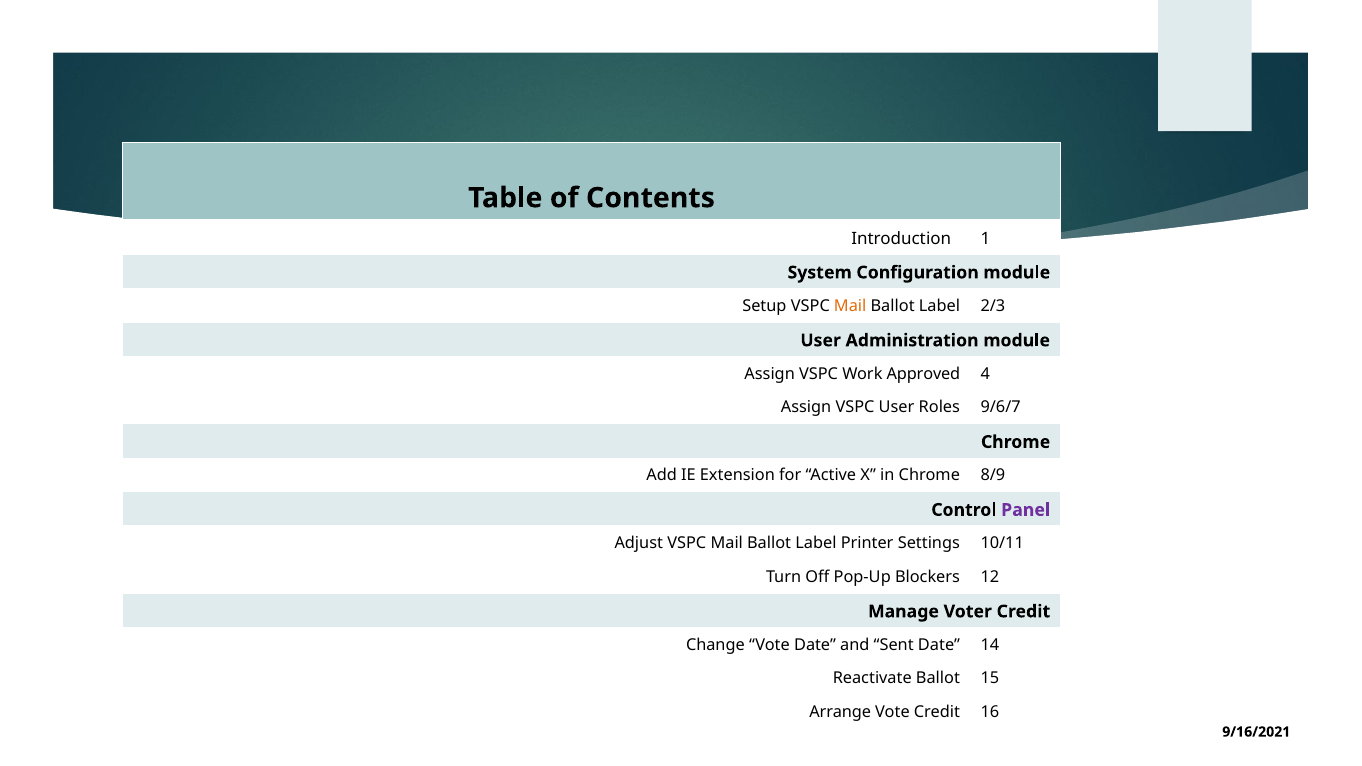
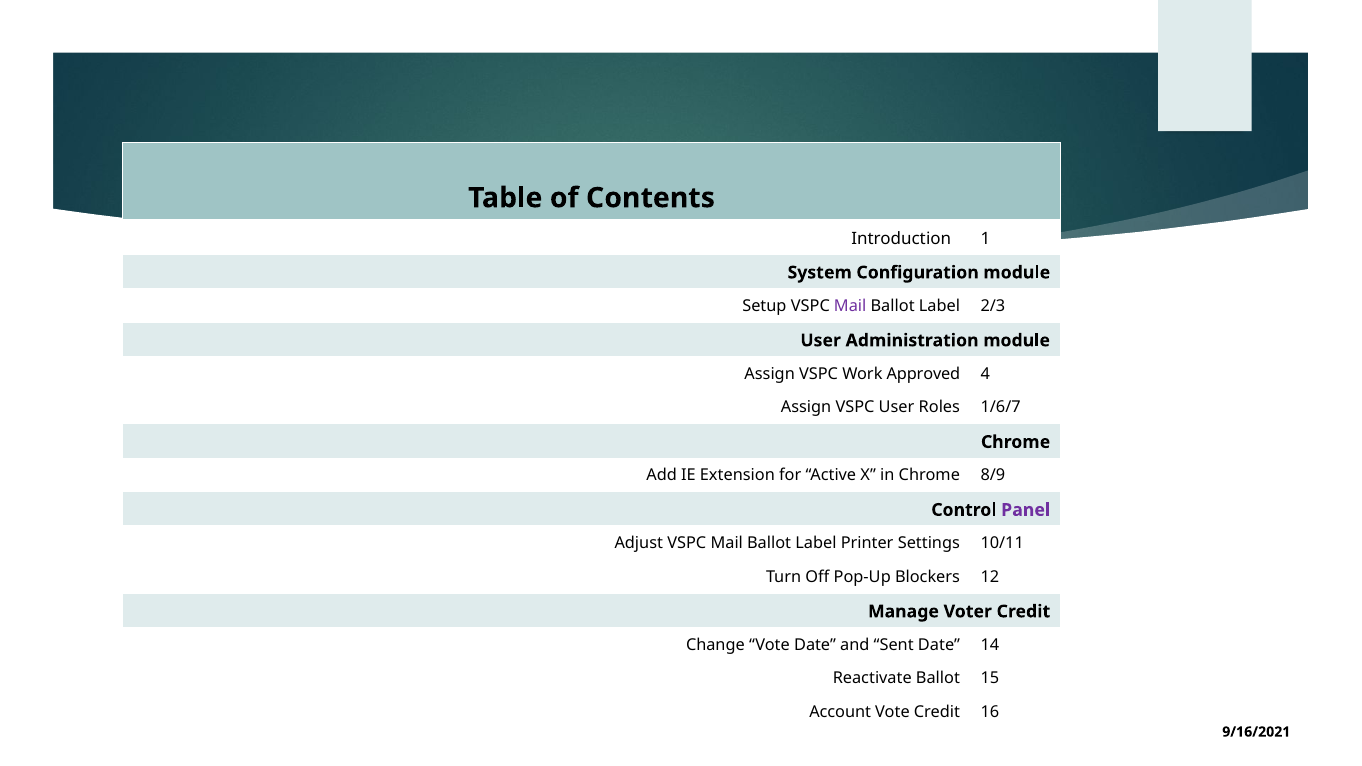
Mail colour: orange -> purple (850, 306)
9/6/7: 9/6/7 -> 1/6/7 (1001, 408)
Arrange: Arrange -> Account (840, 712)
